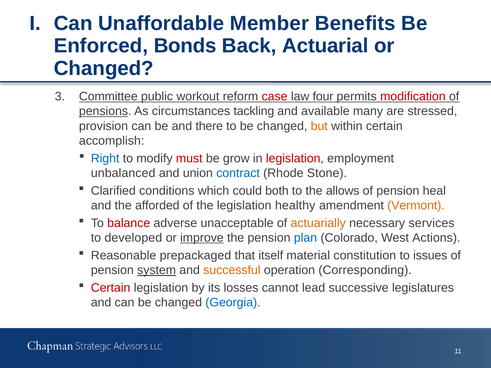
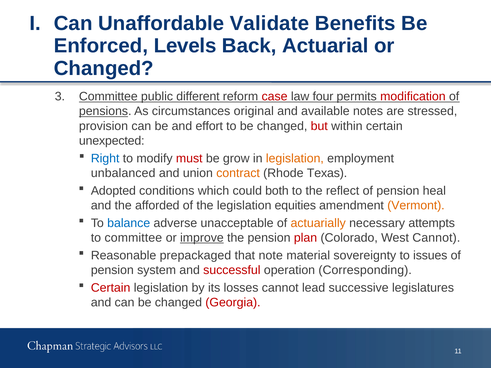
Member: Member -> Validate (270, 23)
Bonds: Bonds -> Levels (185, 46)
workout: workout -> different (198, 97)
tackling: tackling -> original (254, 111)
many: many -> notes (368, 111)
there: there -> effort (209, 126)
but colour: orange -> red (319, 126)
accomplish: accomplish -> unexpected (112, 141)
legislation colour: red -> orange (295, 158)
contract colour: blue -> orange (238, 173)
Stone: Stone -> Texas (327, 173)
Clarified: Clarified -> Adopted (113, 191)
allows: allows -> reflect (343, 191)
healthy: healthy -> equities (295, 206)
balance colour: red -> blue (129, 223)
services: services -> attempts (432, 223)
to developed: developed -> committee (133, 238)
plan colour: blue -> red (305, 238)
West Actions: Actions -> Cannot (436, 238)
itself: itself -> note (271, 256)
constitution: constitution -> sovereignty (365, 256)
system underline: present -> none (157, 270)
successful colour: orange -> red (232, 270)
Georgia colour: blue -> red (233, 303)
